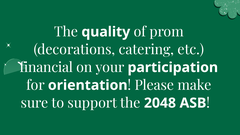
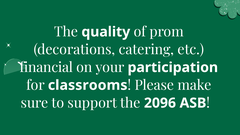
orientation: orientation -> classrooms (88, 85)
2048: 2048 -> 2096 (160, 103)
